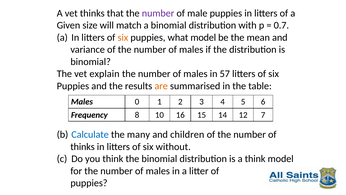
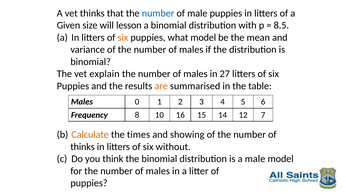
number colour: purple -> blue (158, 13)
match: match -> lesson (129, 25)
0.7: 0.7 -> 8.5 (281, 25)
57: 57 -> 27 (225, 74)
Calculate colour: blue -> orange (90, 134)
many: many -> times (139, 134)
children: children -> showing (187, 134)
a think: think -> male (255, 159)
